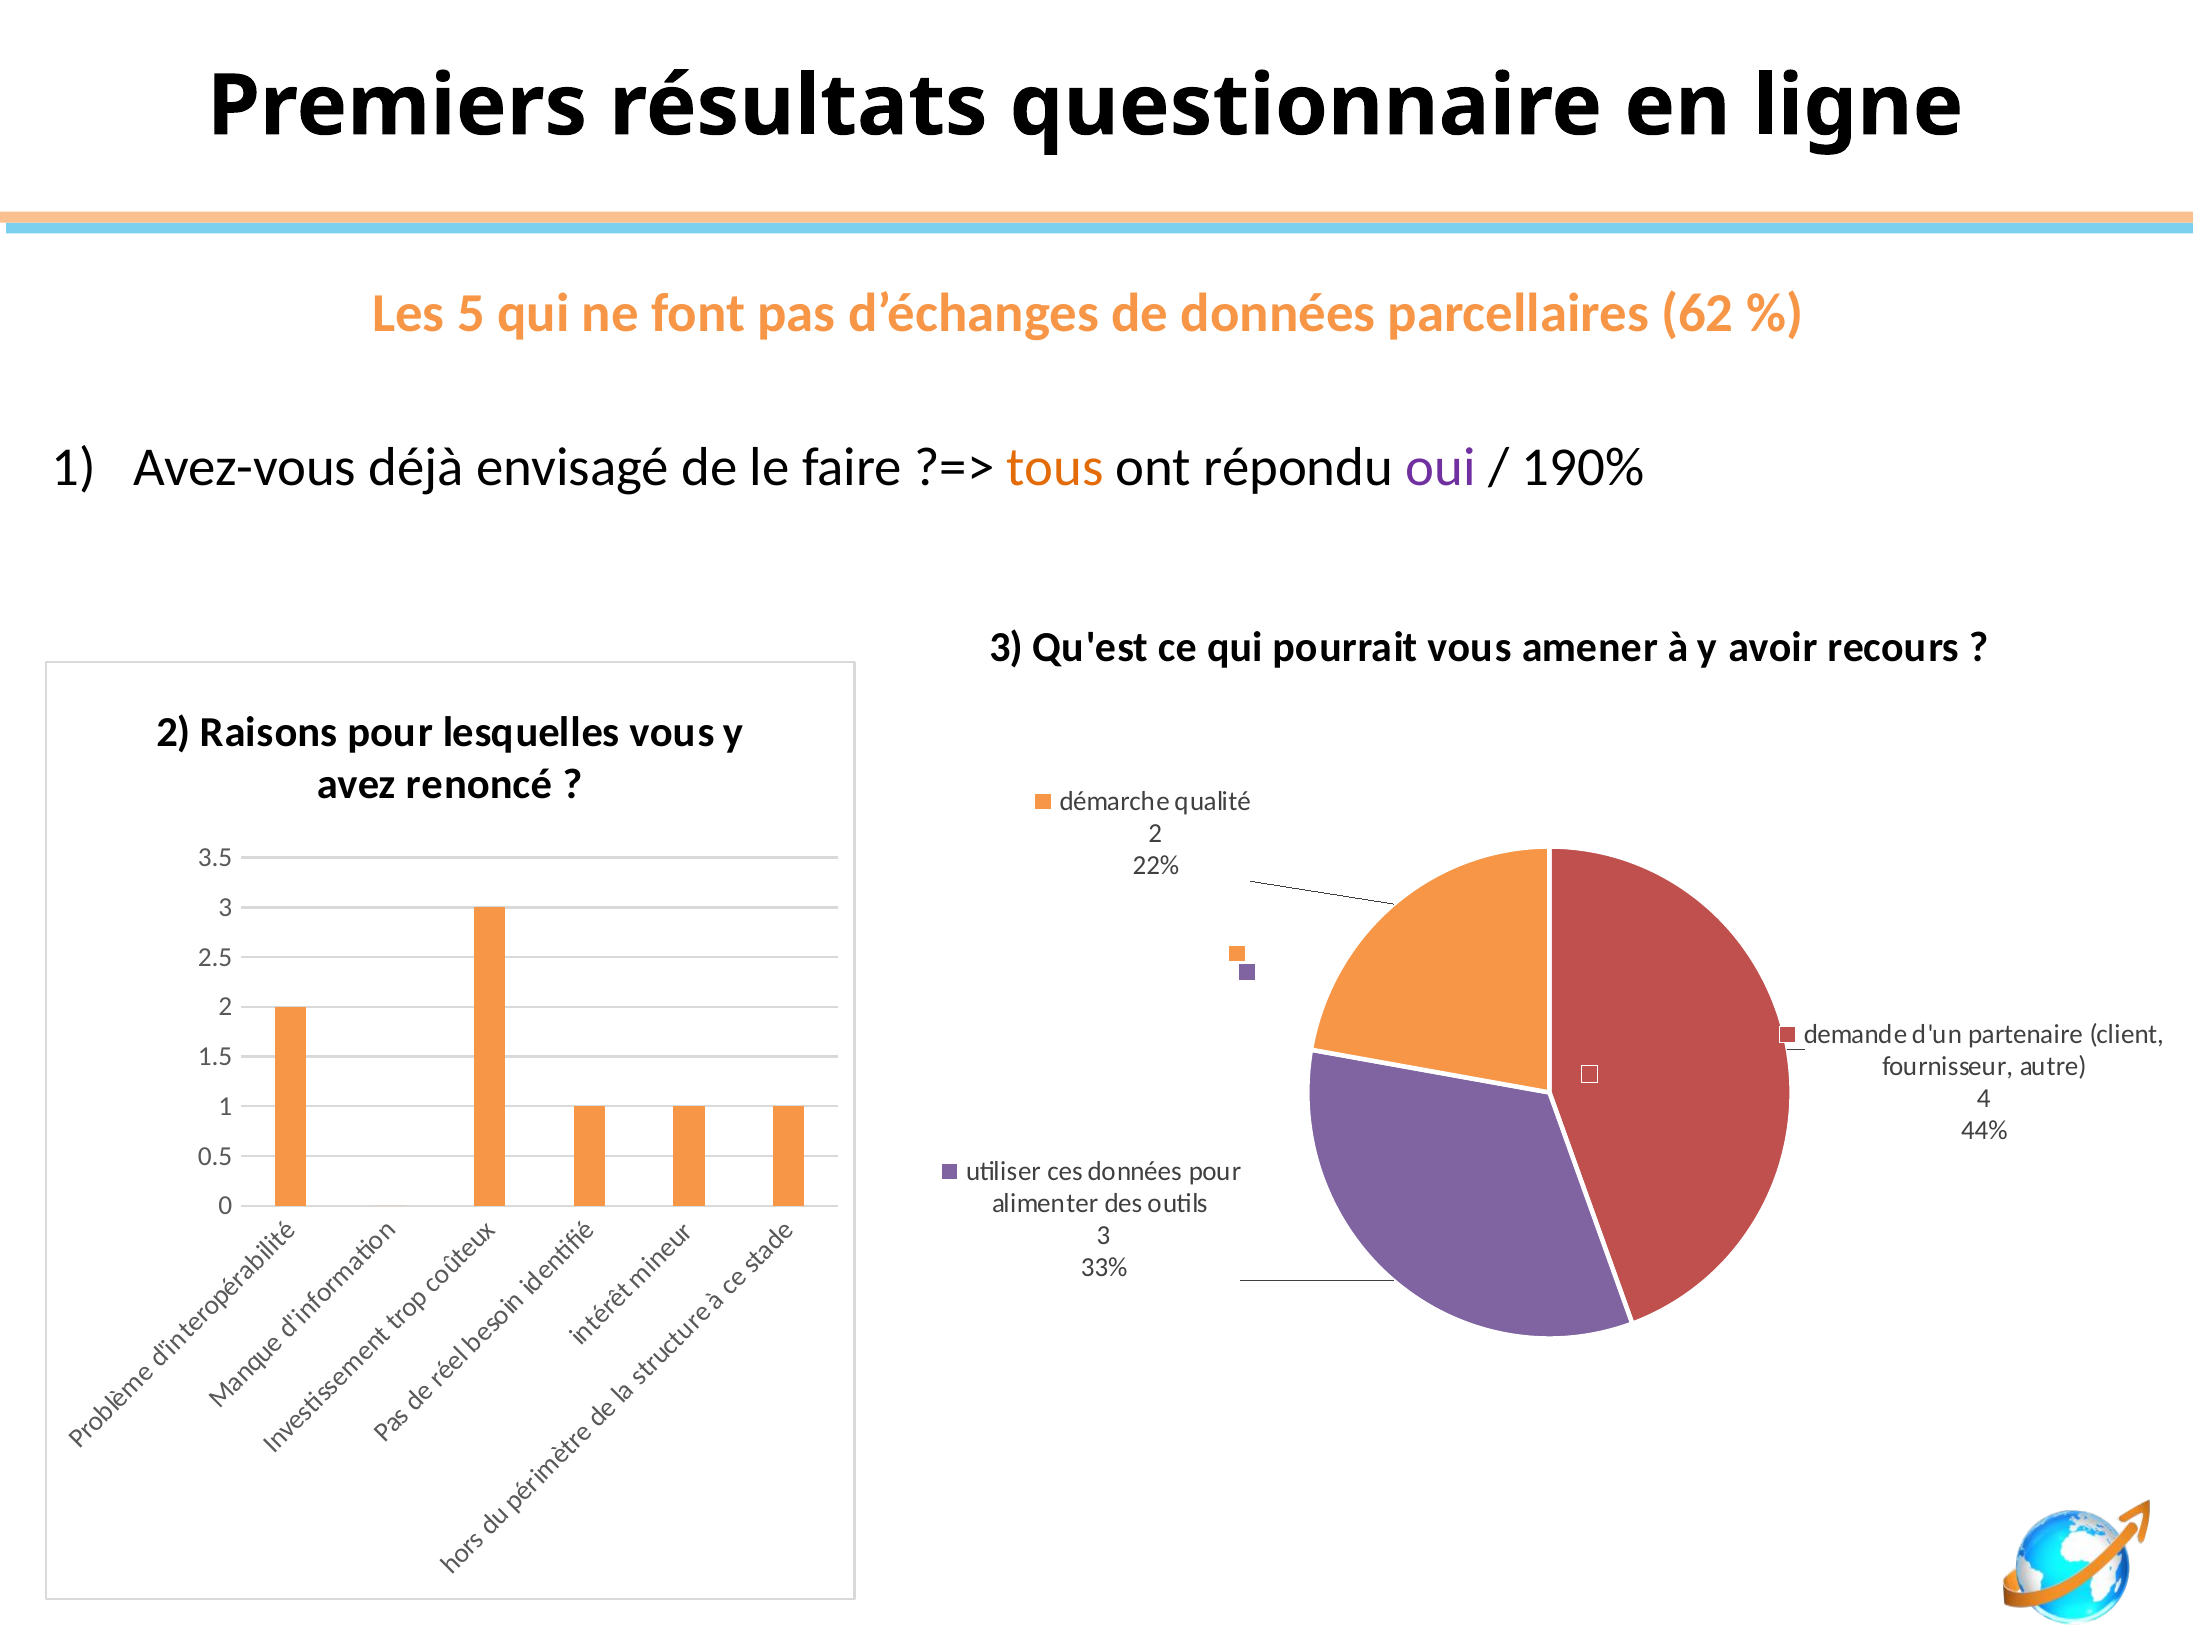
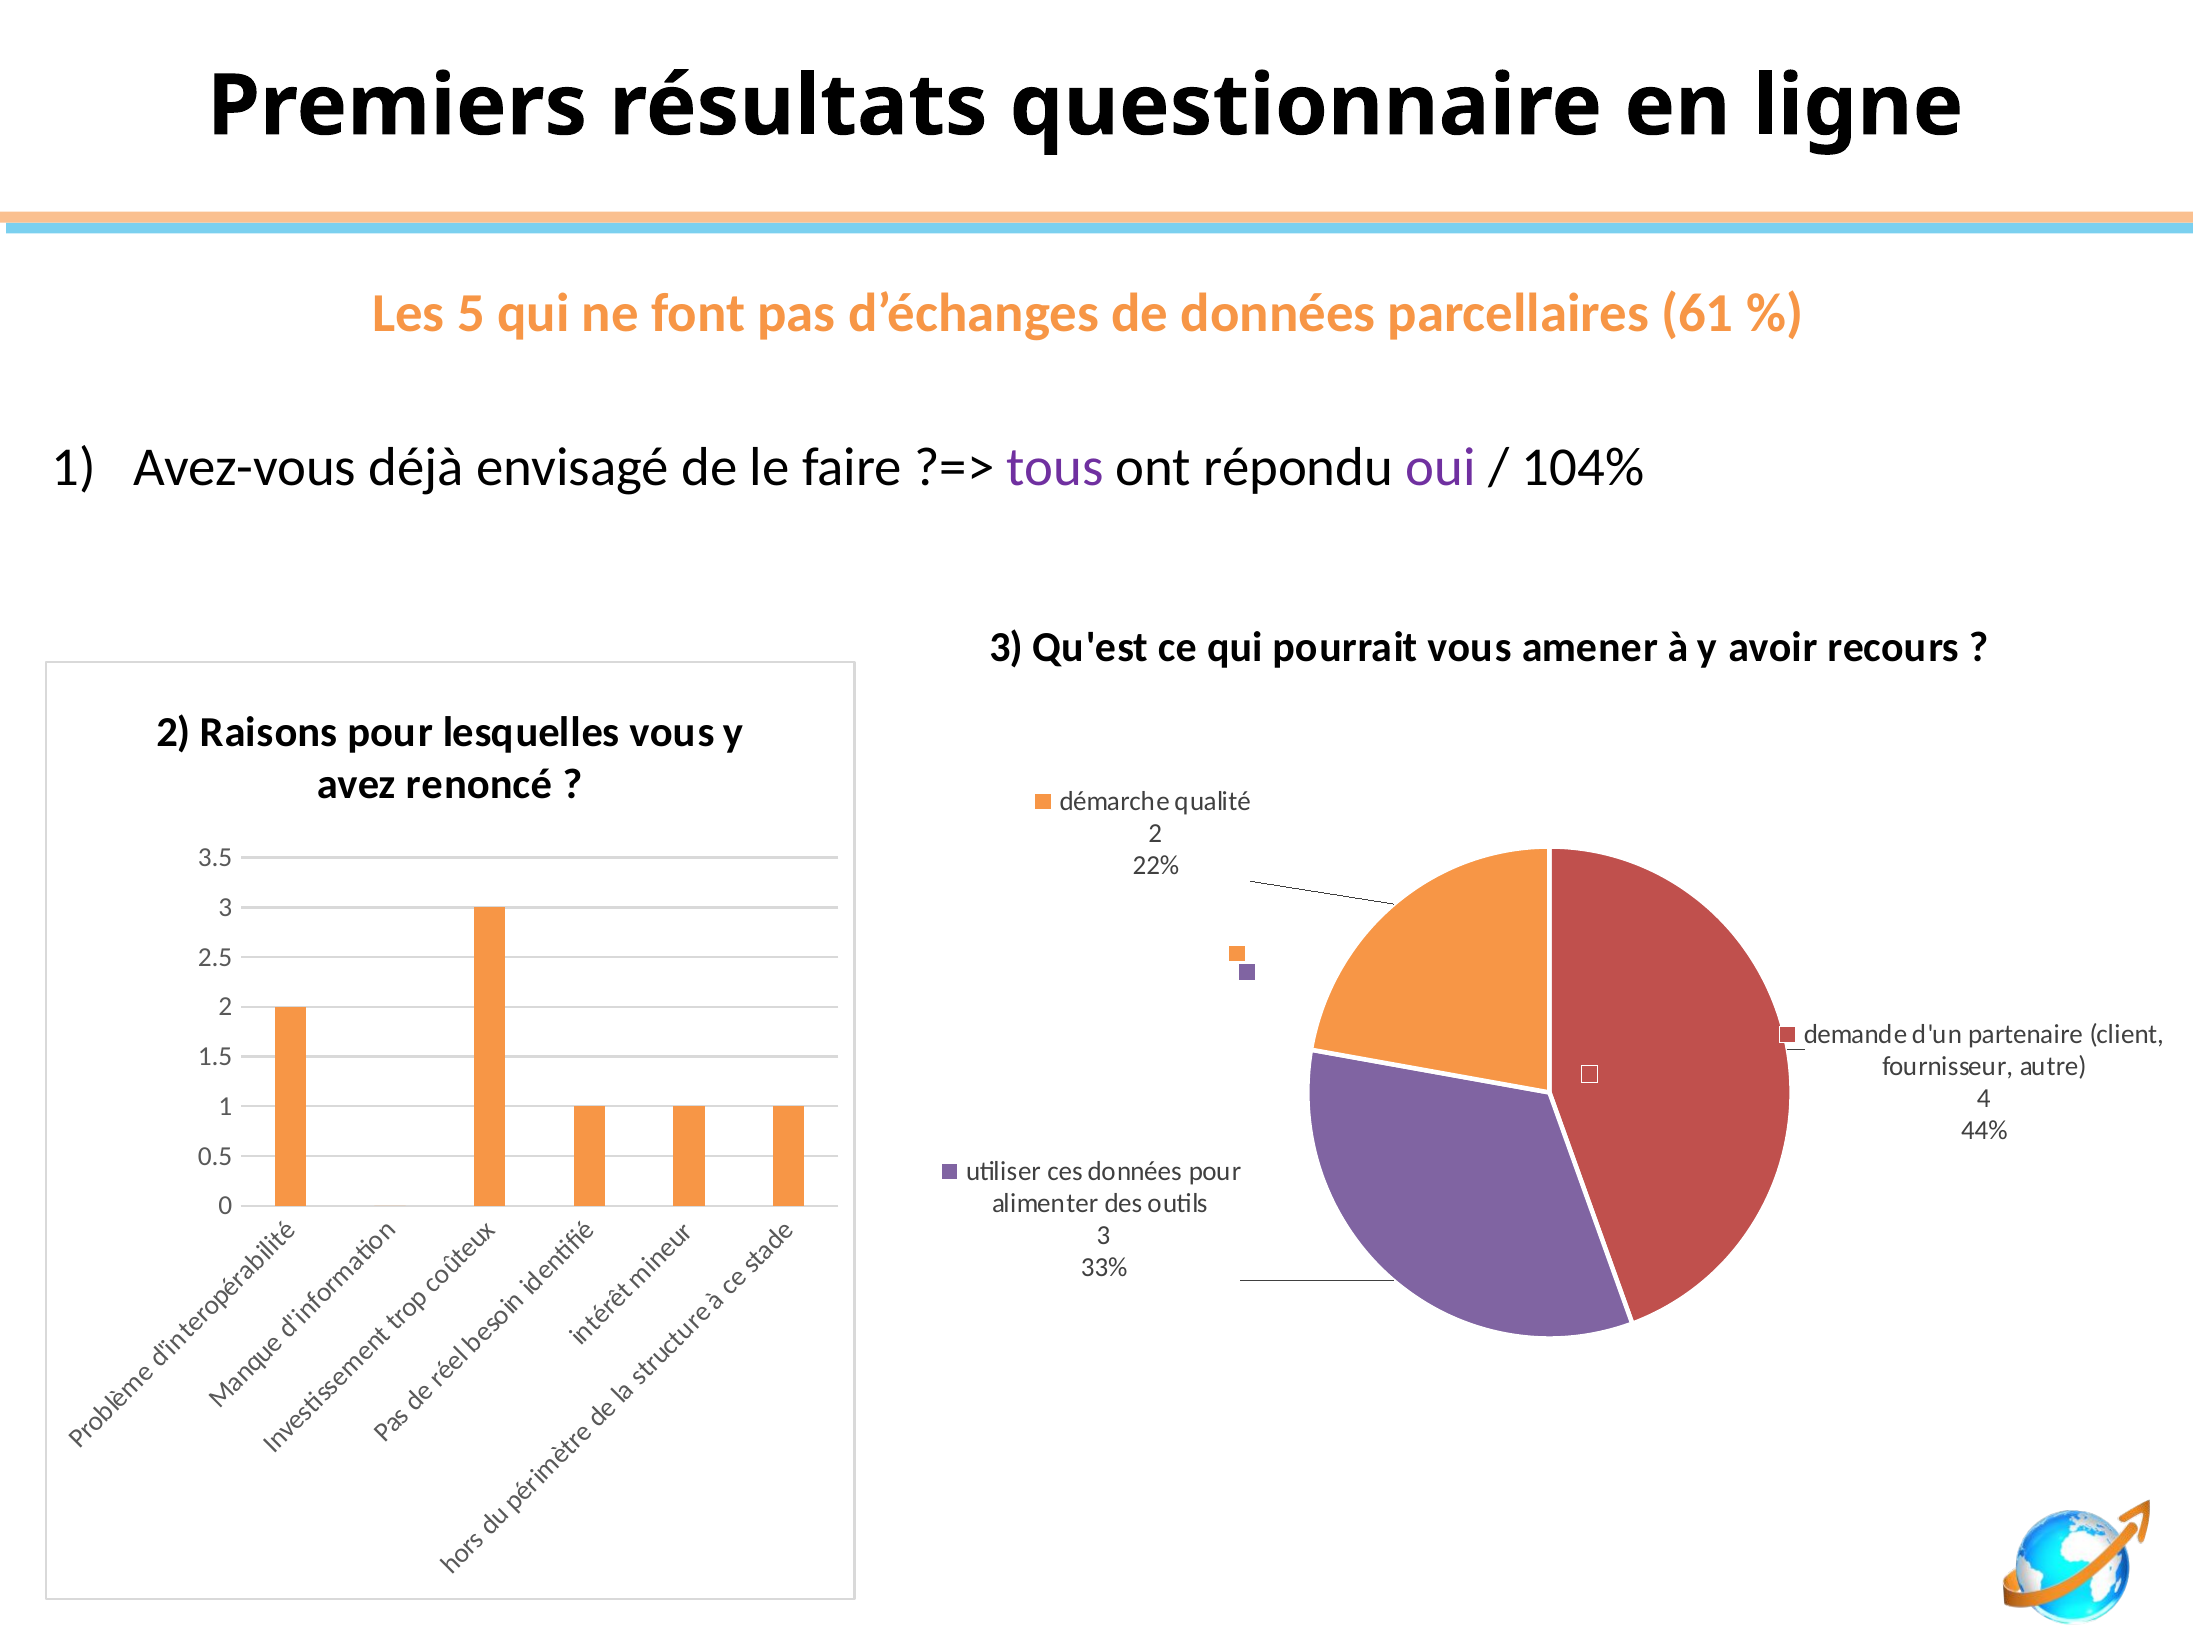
62: 62 -> 61 (1698, 314)
tous colour: orange -> purple (1055, 467)
190%: 190% -> 104% (1583, 467)
